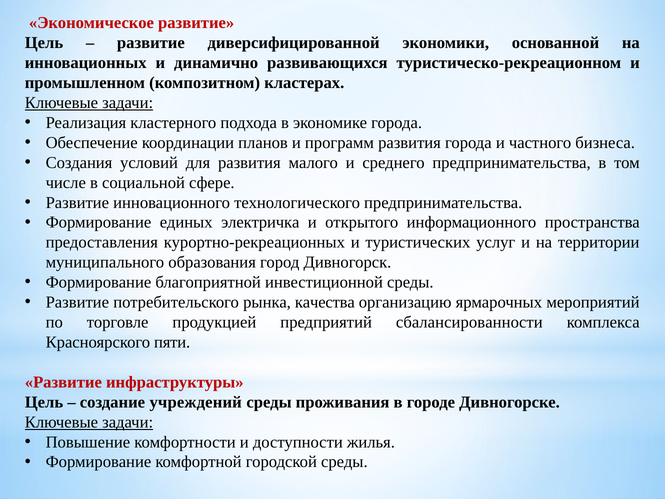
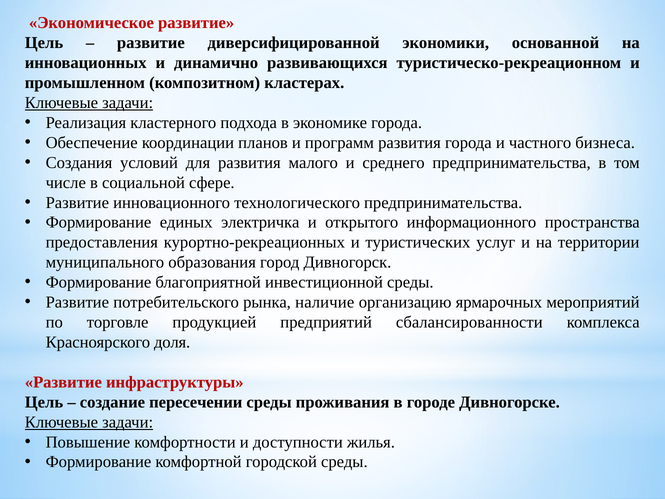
качества: качества -> наличие (325, 302)
пяти: пяти -> доля (172, 342)
учреждений: учреждений -> пересечении (196, 402)
